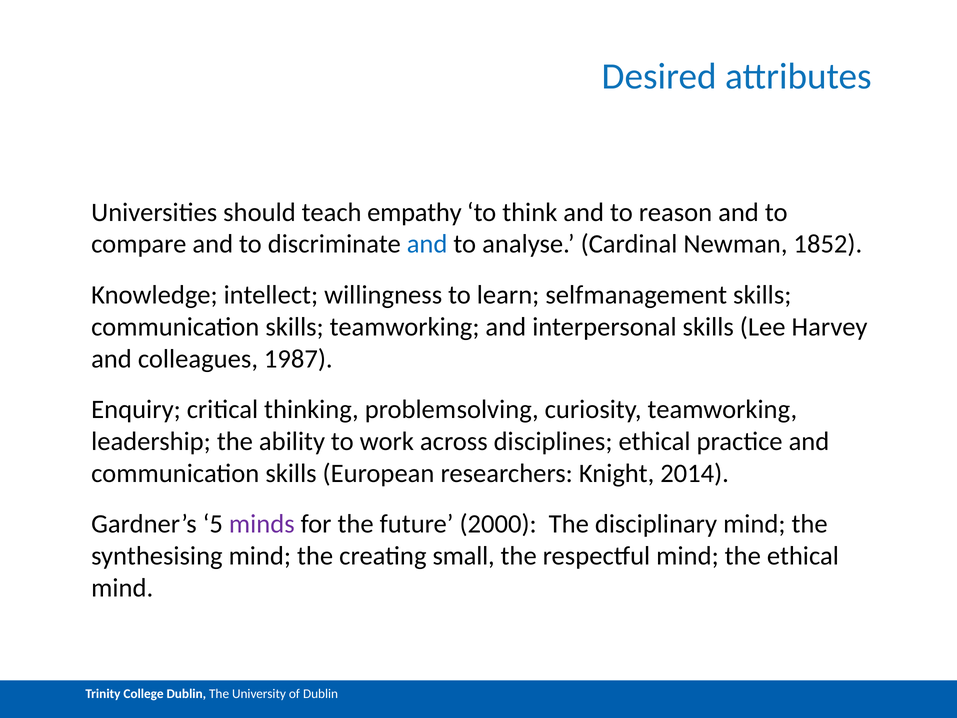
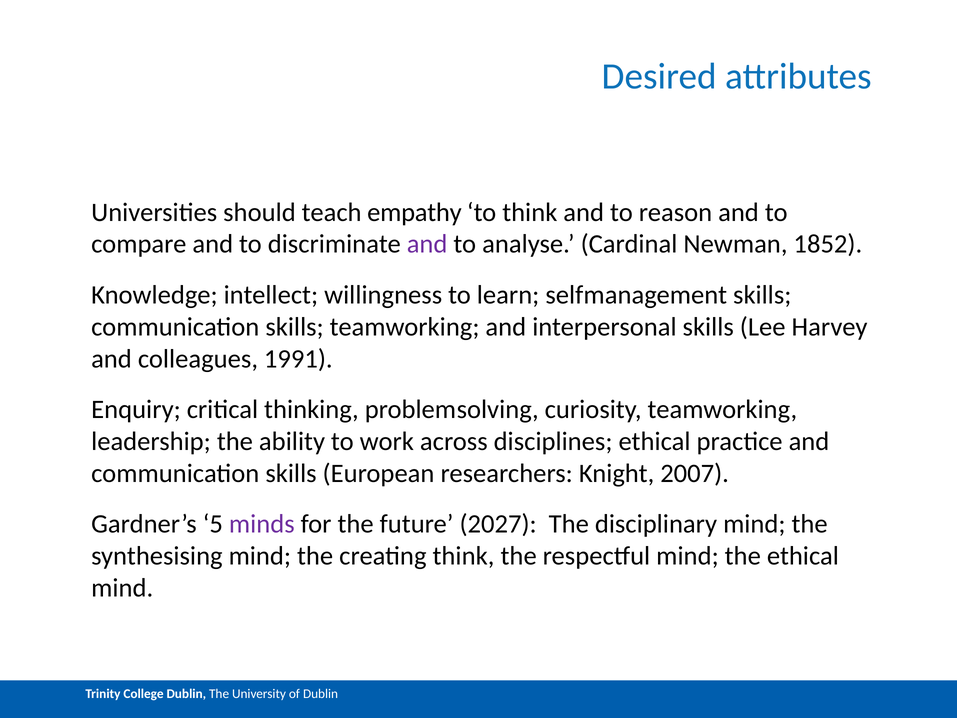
and colour: blue -> purple (427, 244)
1987: 1987 -> 1991 (298, 359)
2014: 2014 -> 2007 (695, 473)
2000: 2000 -> 2027 (498, 524)
creating small: small -> think (463, 556)
